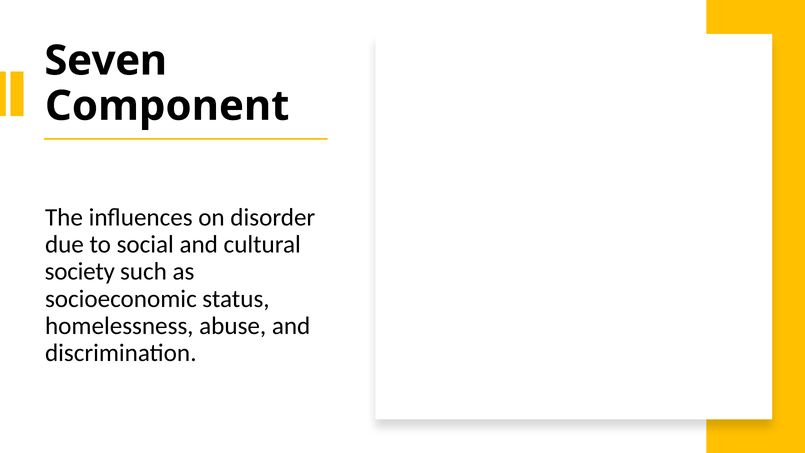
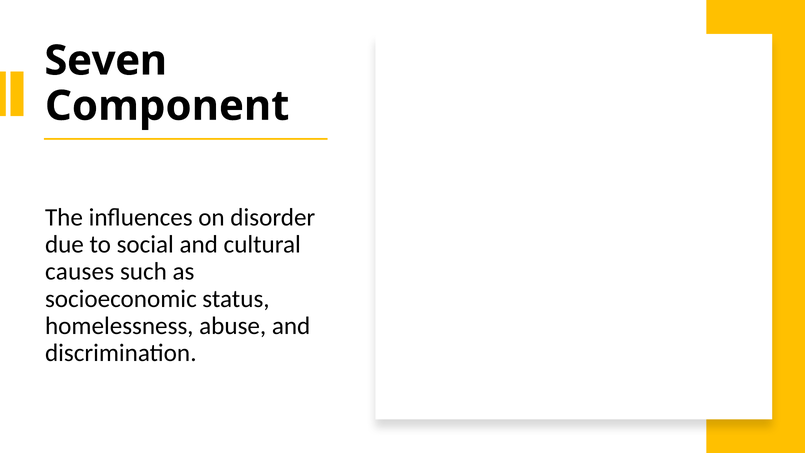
society: society -> causes (80, 271)
